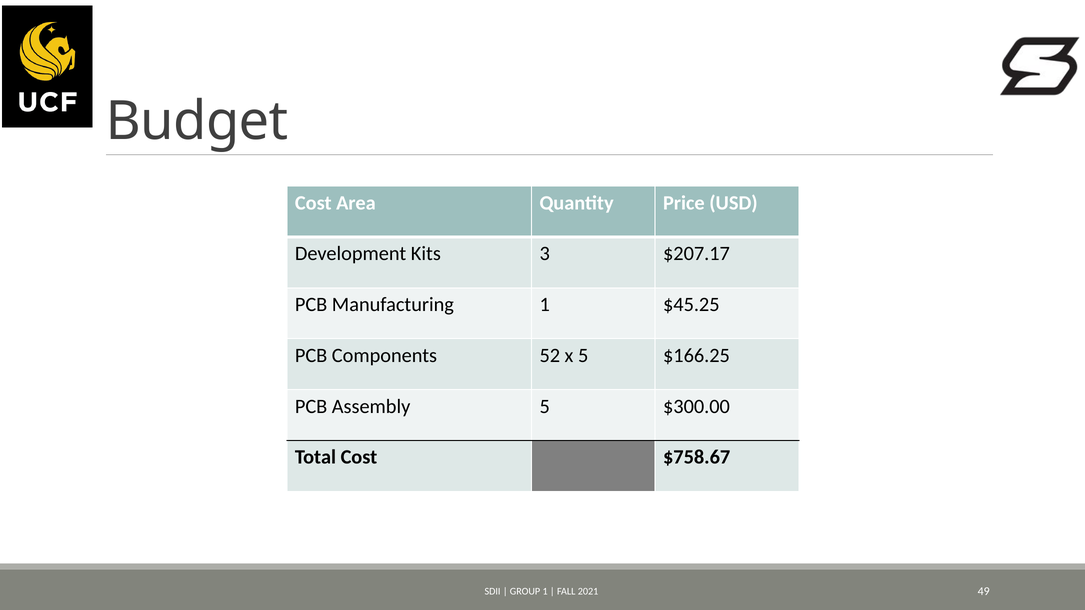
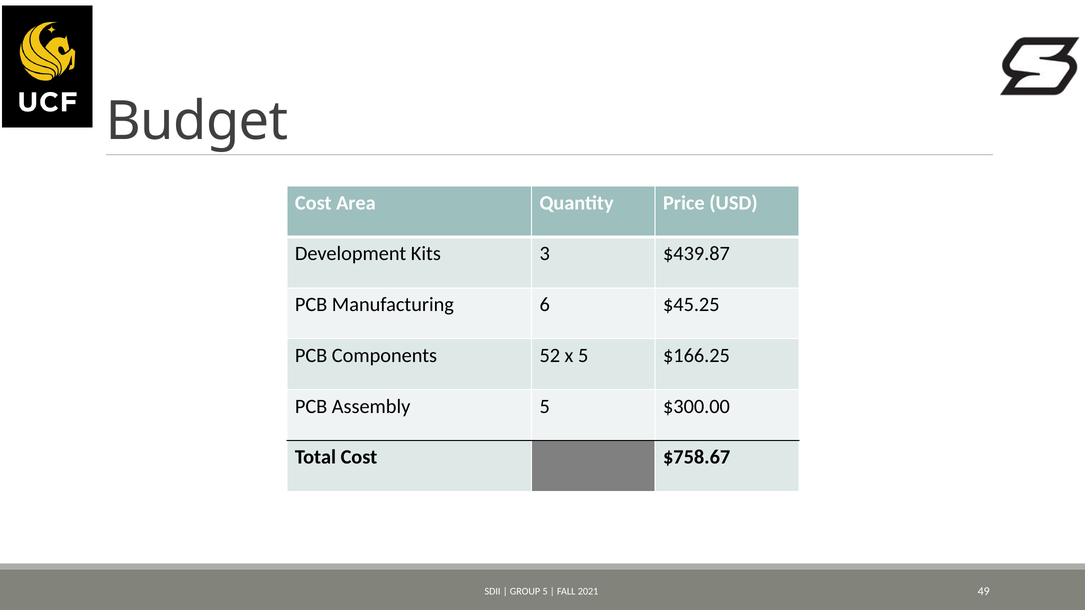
$207.17: $207.17 -> $439.87 (696, 254)
Manufacturing 1: 1 -> 6 (545, 305)
GROUP 1: 1 -> 5 (545, 592)
